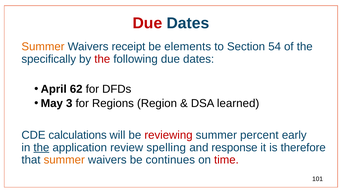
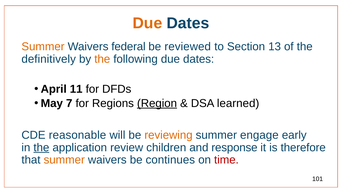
Due colour: red -> orange (147, 23)
receipt: receipt -> federal (129, 47)
elements: elements -> reviewed (188, 47)
54: 54 -> 13 (275, 47)
specifically: specifically -> definitively (49, 59)
the colour: red -> orange (102, 59)
62: 62 -> 11 (76, 89)
3: 3 -> 7 (69, 103)
Region underline: none -> present (157, 103)
calculations: calculations -> reasonable (77, 135)
reviewing colour: red -> orange (168, 135)
percent: percent -> engage (259, 135)
spelling: spelling -> children (166, 147)
